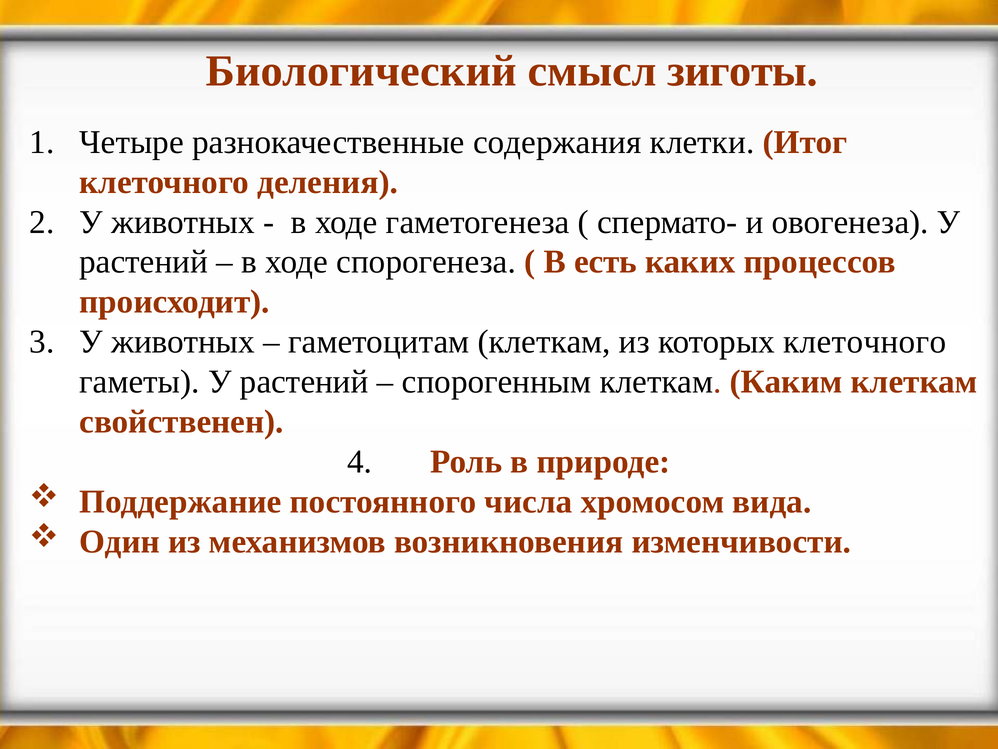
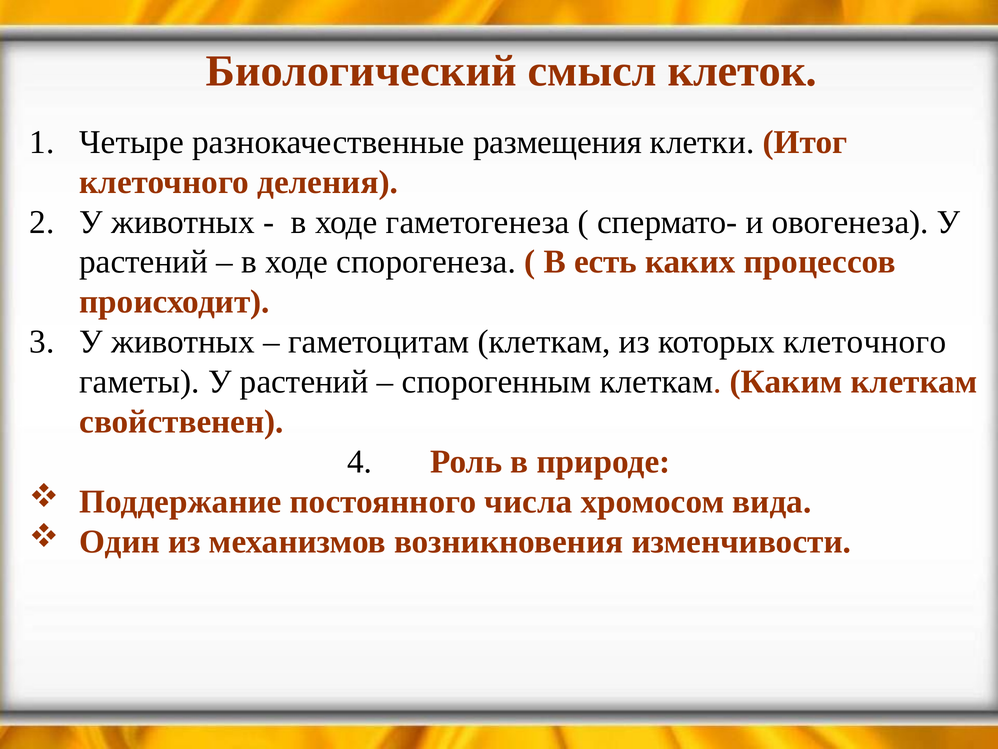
зиготы: зиготы -> клеток (742, 71)
содержания: содержания -> размещения (557, 142)
